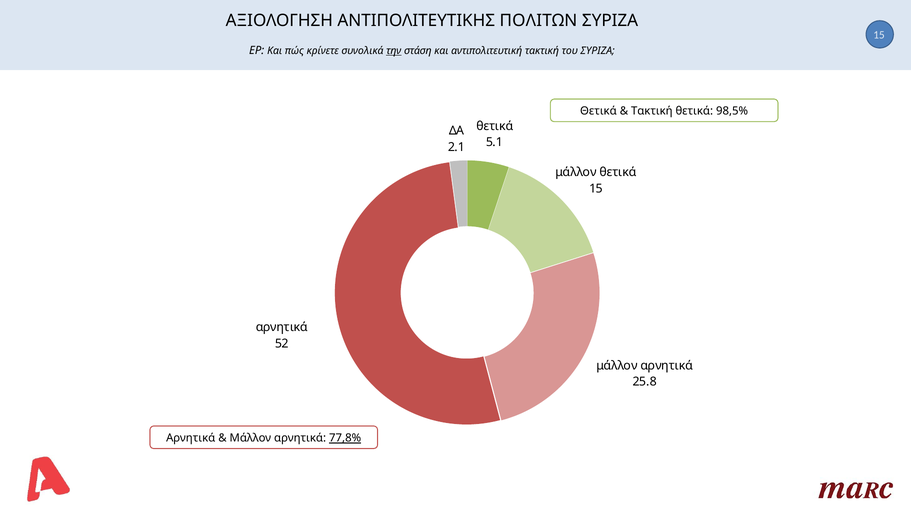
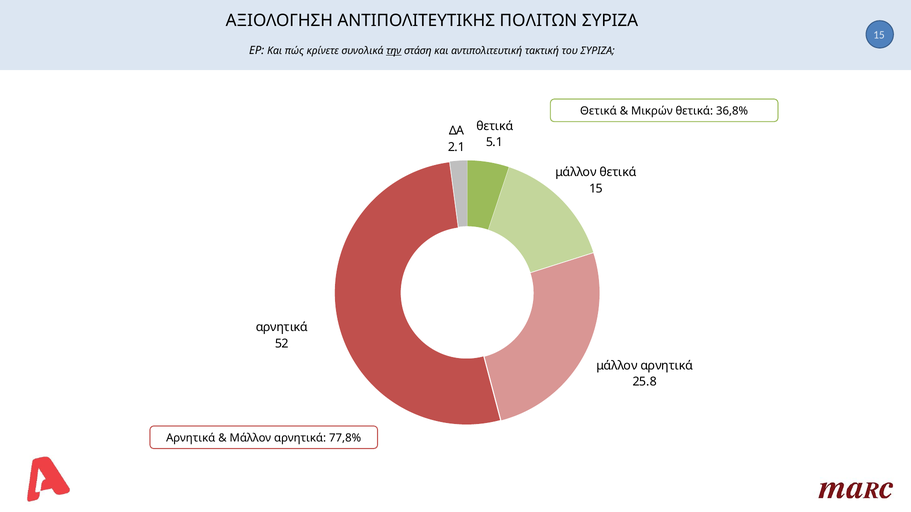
Τακτική: Τακτική -> Μικρών (652, 111)
98,5%: 98,5% -> 36,8% (732, 111)
77,8% underline: present -> none (345, 438)
